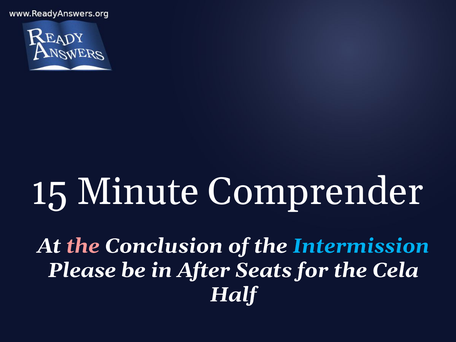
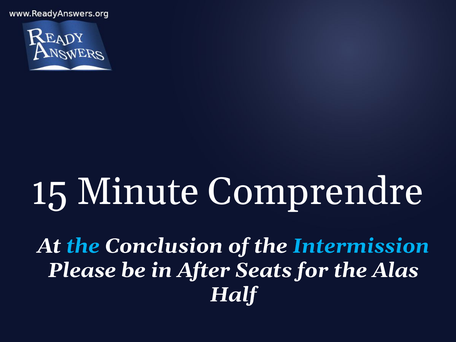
Comprender: Comprender -> Comprendre (316, 192)
the colour: pink -> light blue (83, 246)
Cela: Cela -> Alas (395, 270)
